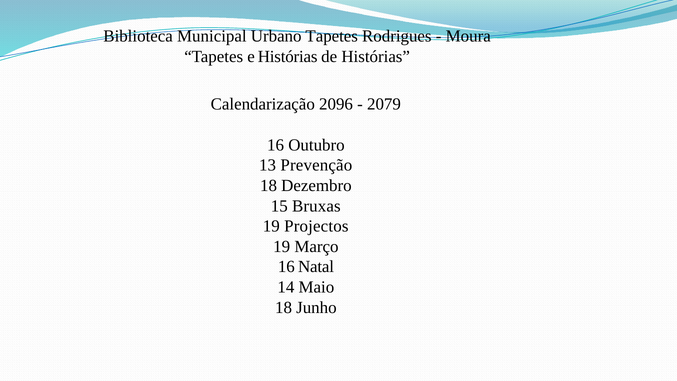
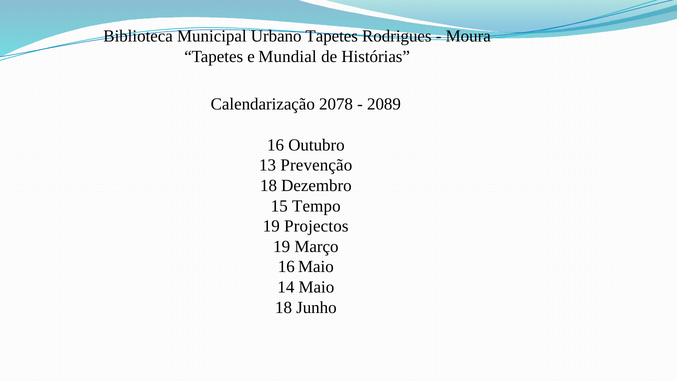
e Histórias: Histórias -> Mundial (287, 57)
2096: 2096 -> 2078 (336, 104)
2079: 2079 -> 2089 (384, 104)
Bruxas: Bruxas -> Tempo (316, 206)
16 Natal: Natal -> Maio (316, 267)
